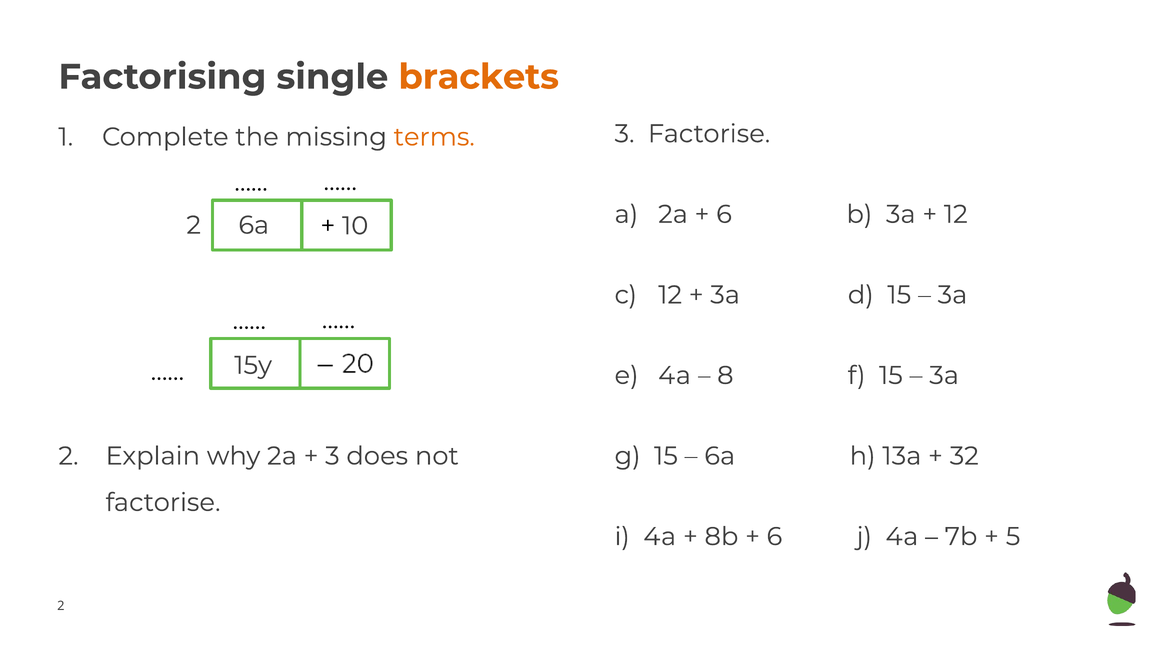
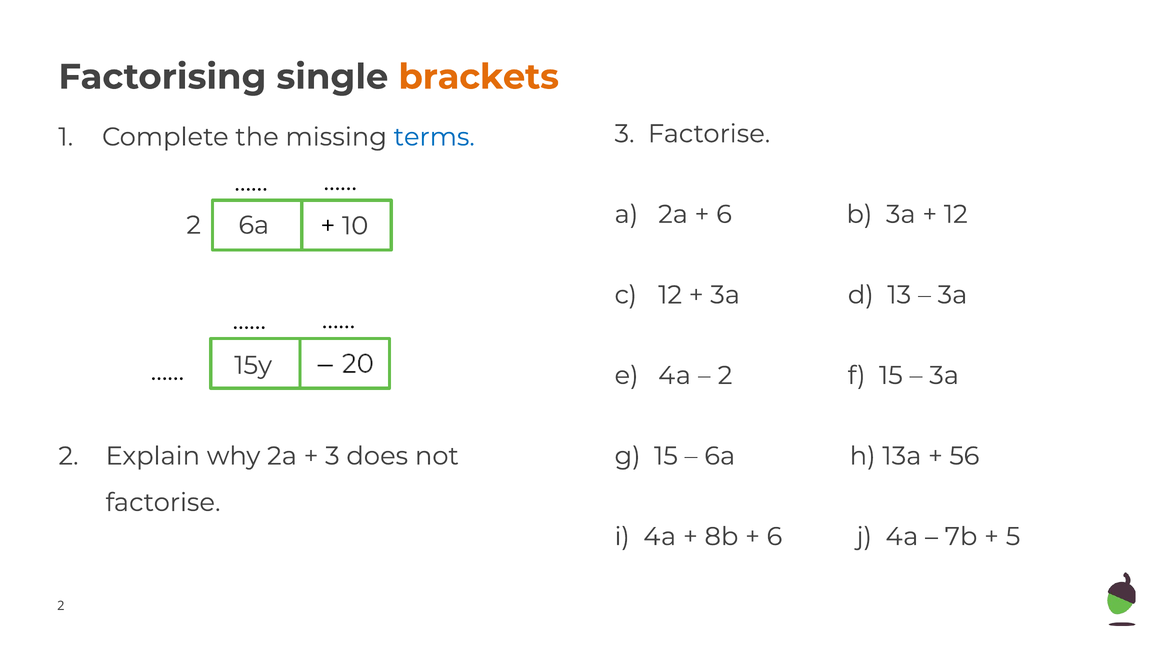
terms colour: orange -> blue (434, 137)
d 15: 15 -> 13 (899, 295)
8: 8 -> 2 (725, 376)
32: 32 -> 56 (964, 456)
